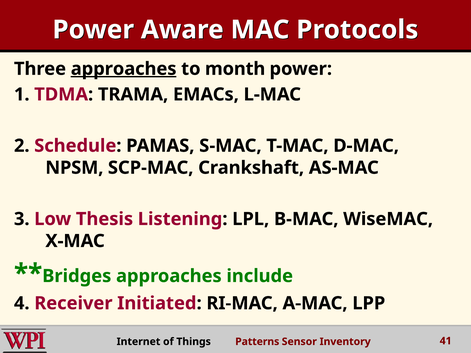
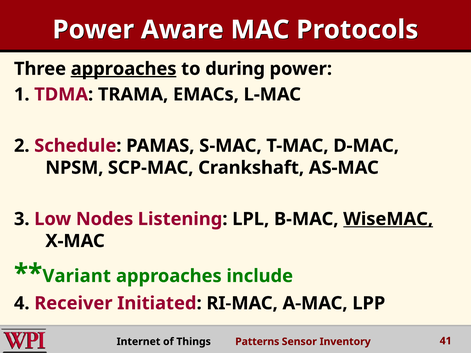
month: month -> during (235, 69)
Thesis: Thesis -> Nodes (105, 219)
WiseMAC underline: none -> present (388, 219)
Bridges: Bridges -> Variant (77, 276)
